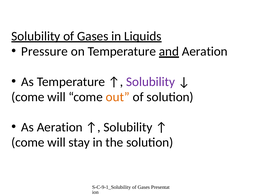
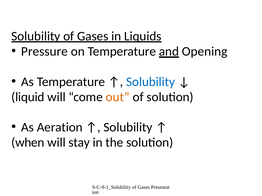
Aeration: Aeration -> Opening (205, 52)
Solubility colour: purple -> blue (151, 82)
come: come -> liquid (28, 97)
come: come -> when (28, 143)
